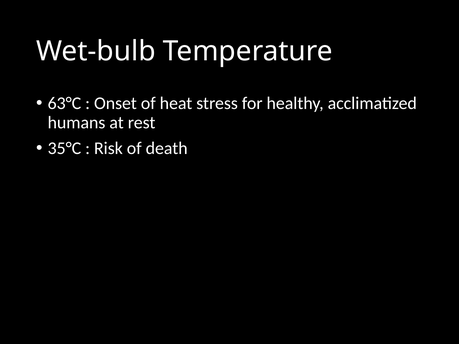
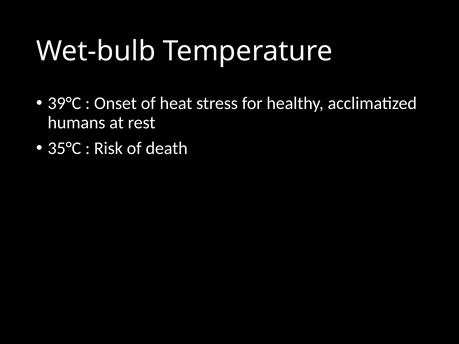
63°C: 63°C -> 39°C (64, 103)
